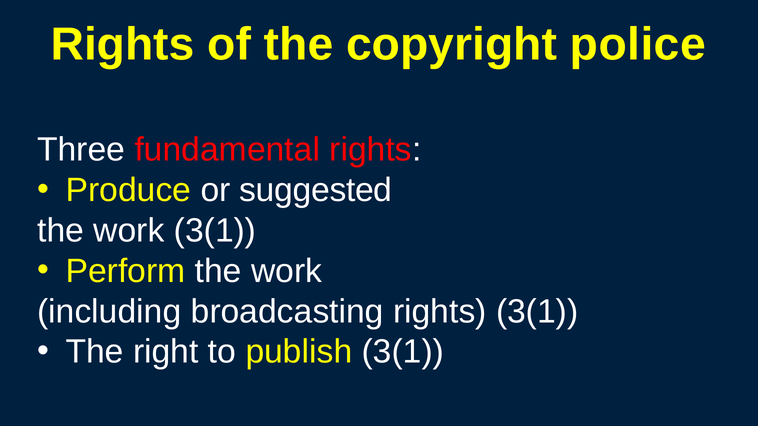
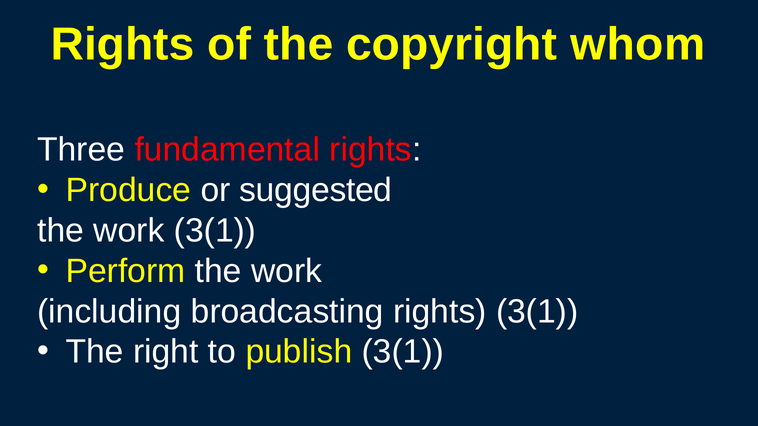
police: police -> whom (638, 45)
